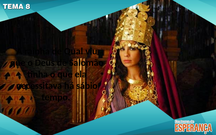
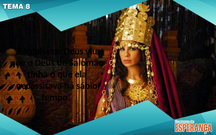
de Qual: Qual -> Deus (74, 51)
